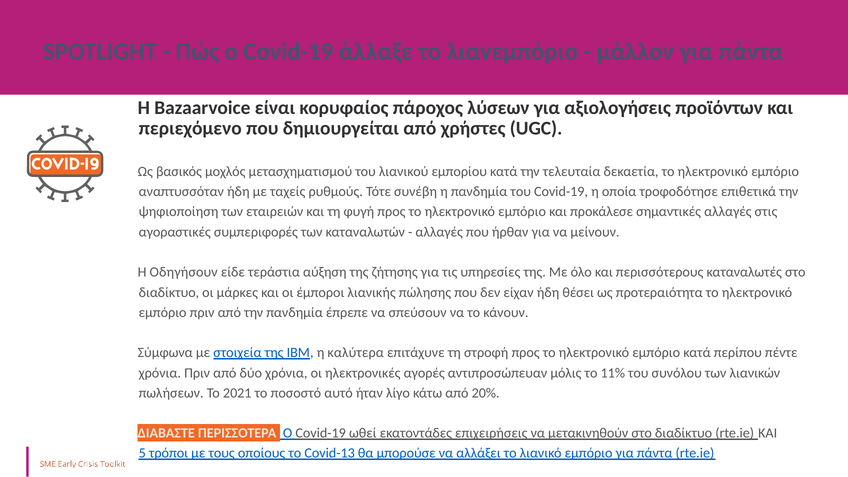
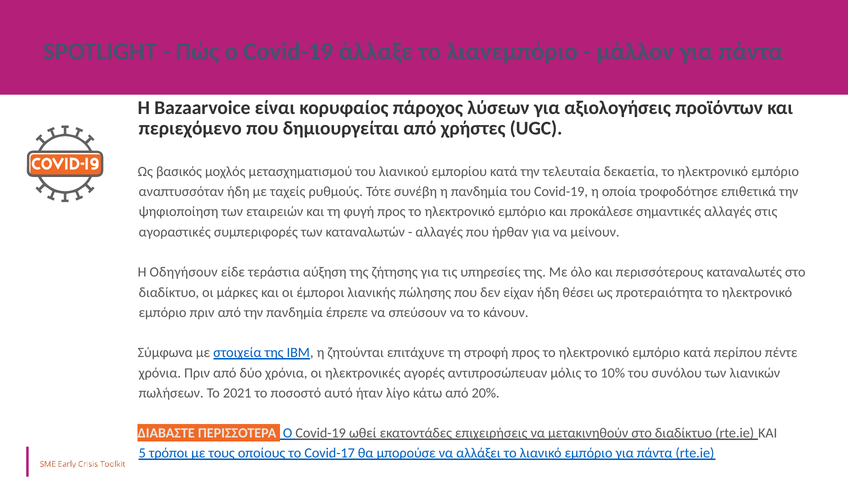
καλύτερα: καλύτερα -> ζητούνται (356, 352)
11%: 11% -> 10% (613, 373)
Covid-13: Covid-13 -> Covid-17 (330, 453)
